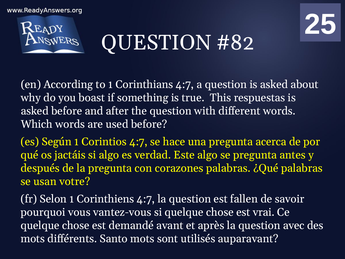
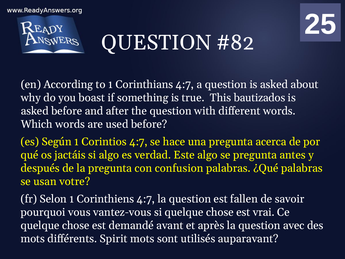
respuestas: respuestas -> bautizados (260, 98)
corazones: corazones -> confusion (179, 168)
Santo: Santo -> Spirit (114, 238)
